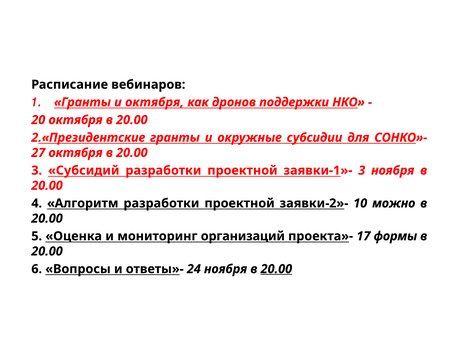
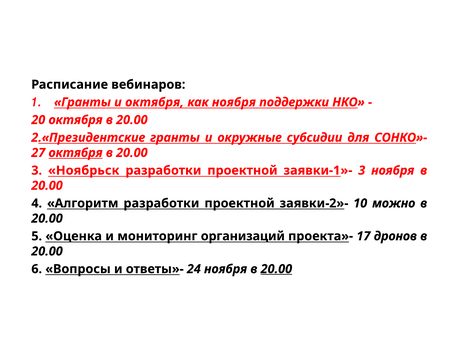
как дронов: дронов -> ноября (234, 102)
октября underline: none -> present (76, 153)
Субсидий: Субсидий -> Ноябрьск (84, 170)
формы: формы -> дронов (395, 236)
